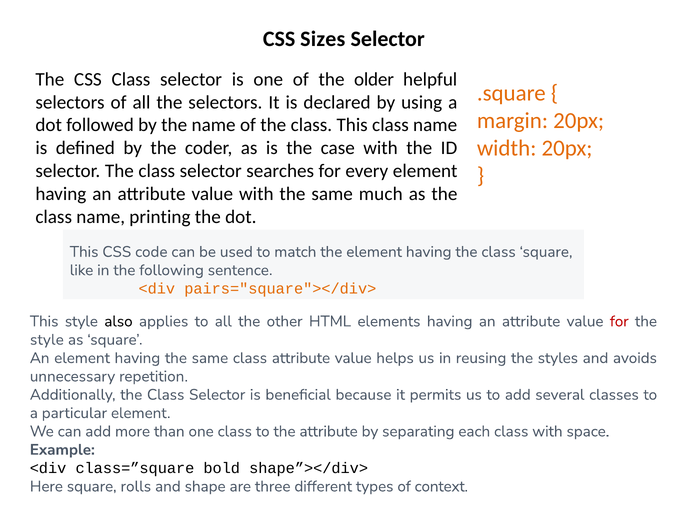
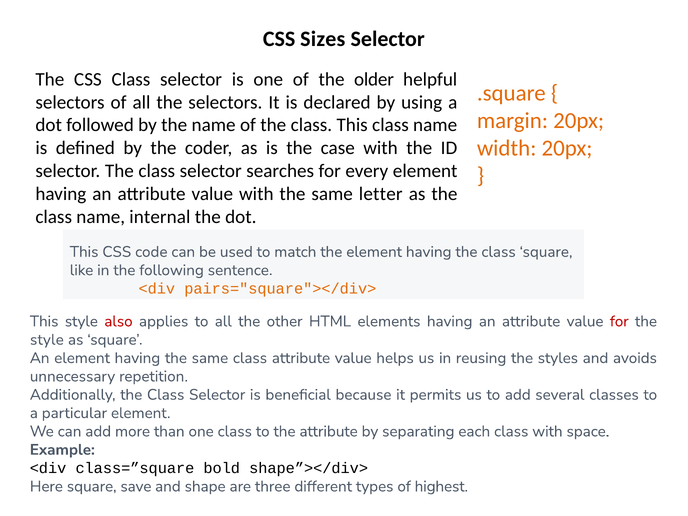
much: much -> letter (381, 194)
printing: printing -> internal (160, 217)
also colour: black -> red (118, 321)
rolls: rolls -> save (136, 486)
context: context -> highest (441, 486)
